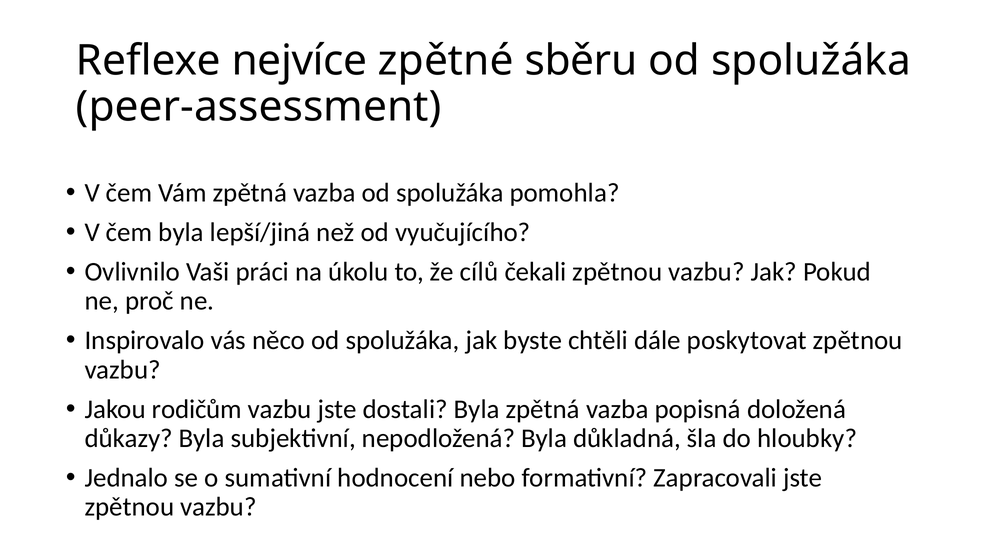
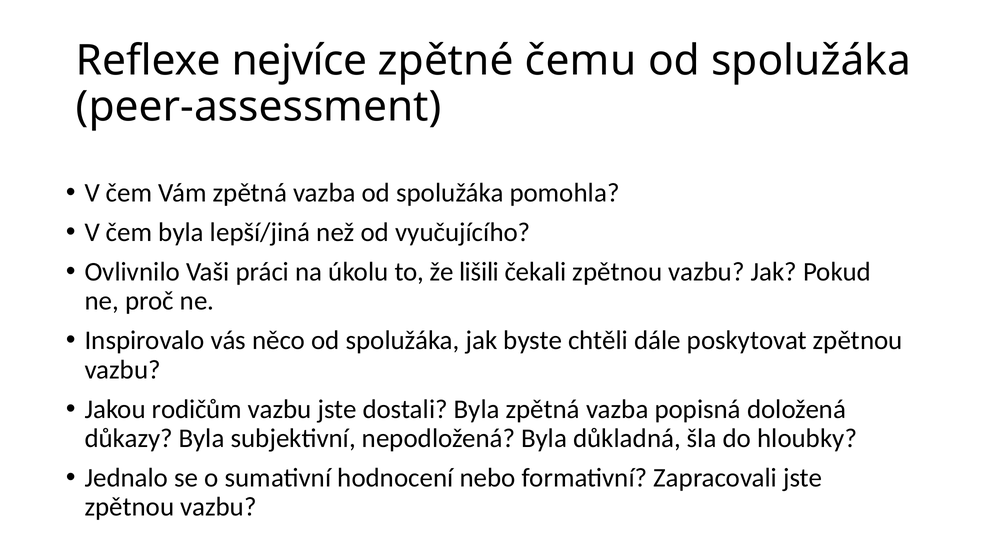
sběru: sběru -> čemu (581, 61)
cílů: cílů -> lišili (479, 272)
